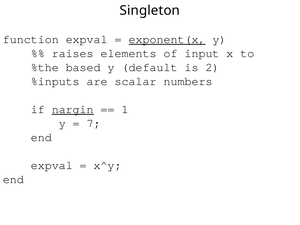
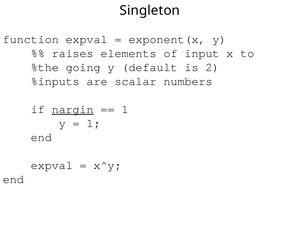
exponent(x underline: present -> none (167, 39)
based: based -> going (83, 67)
7: 7 -> 1 (94, 123)
